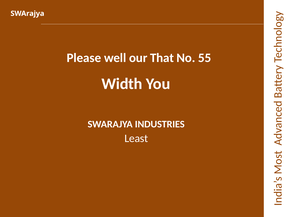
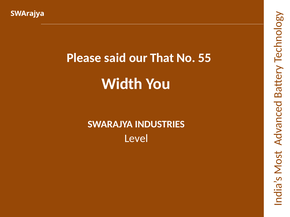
well: well -> said (115, 58)
Least: Least -> Level (136, 139)
